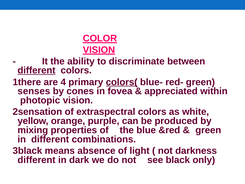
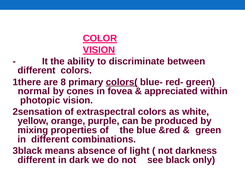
different underline: present -> none (36, 70)
4: 4 -> 8 (63, 82)
senses: senses -> normal (34, 91)
